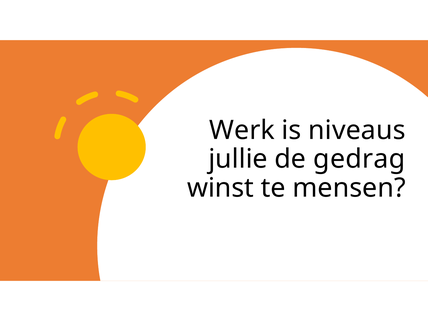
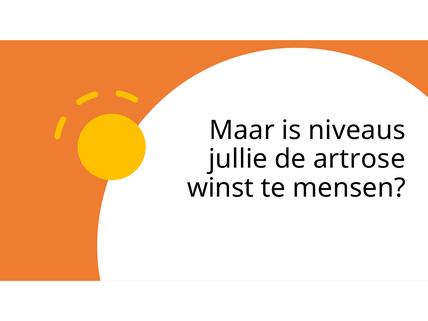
Werk: Werk -> Maar (242, 130)
gedrag: gedrag -> artrose (359, 159)
